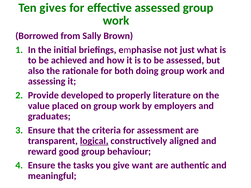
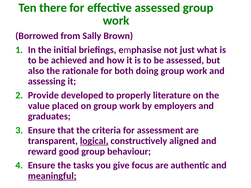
gives: gives -> there (53, 8)
want: want -> focus (142, 166)
meaningful underline: none -> present (52, 176)
